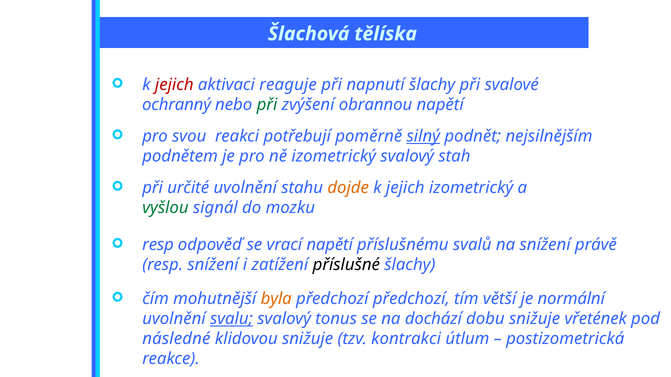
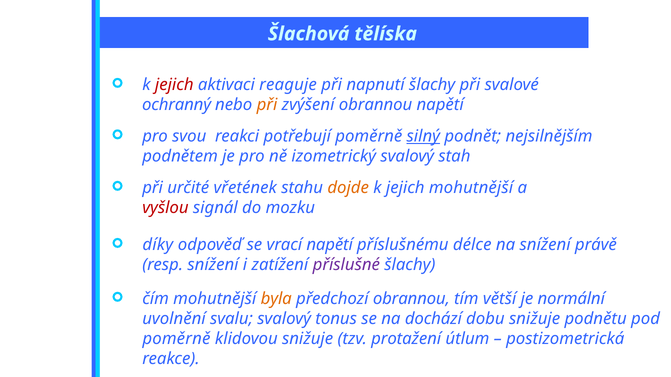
při colour: green -> orange (267, 105)
určité uvolnění: uvolnění -> vřetének (245, 188)
jejich izometrický: izometrický -> mohutnější (471, 188)
vyšlou colour: green -> red (165, 208)
resp: resp -> díky (158, 245)
svalů: svalů -> délce (472, 245)
příslušné colour: black -> purple (346, 265)
předchozí předchozí: předchozí -> obrannou (411, 299)
svalu underline: present -> none (231, 319)
vřetének: vřetének -> podnětu (596, 319)
následné: následné -> poměrně (176, 339)
kontrakci: kontrakci -> protažení (406, 339)
